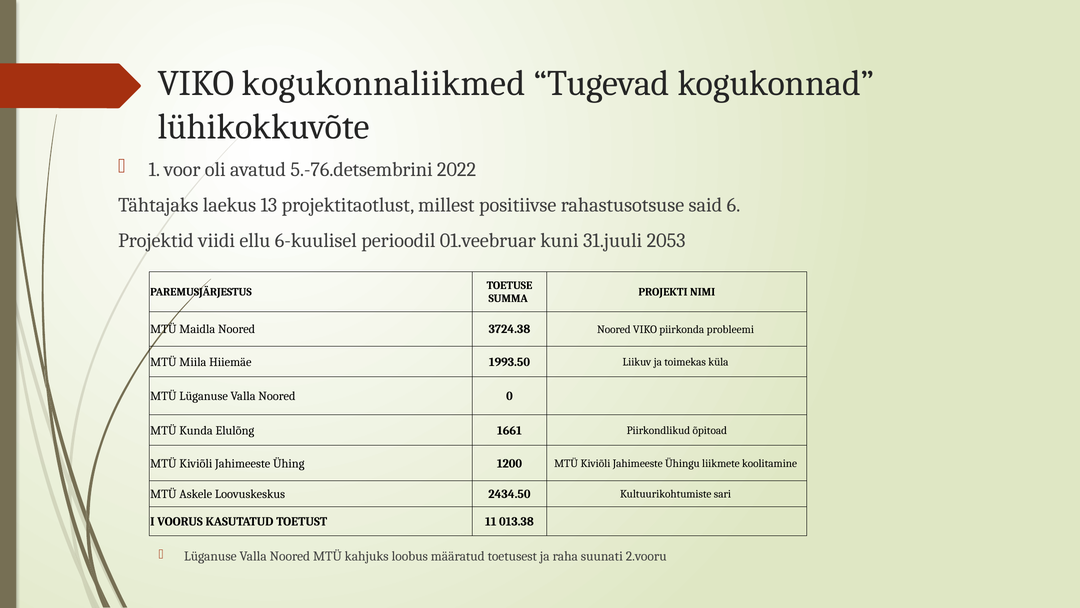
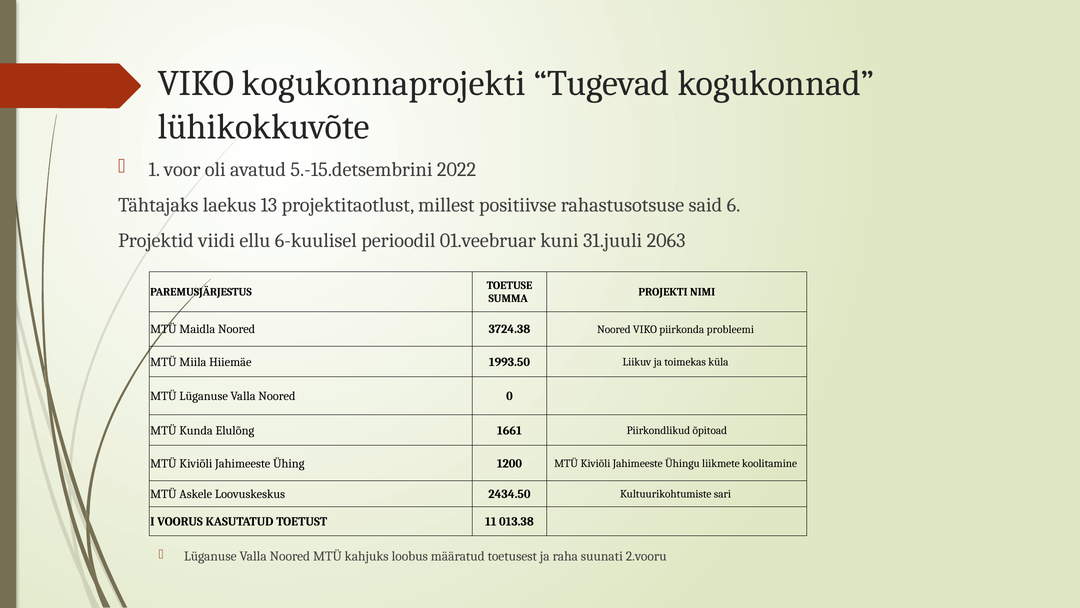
kogukonnaliikmed: kogukonnaliikmed -> kogukonnaprojekti (384, 84)
5.-76.detsembrini: 5.-76.detsembrini -> 5.-15.detsembrini (361, 169)
2053: 2053 -> 2063 (666, 240)
